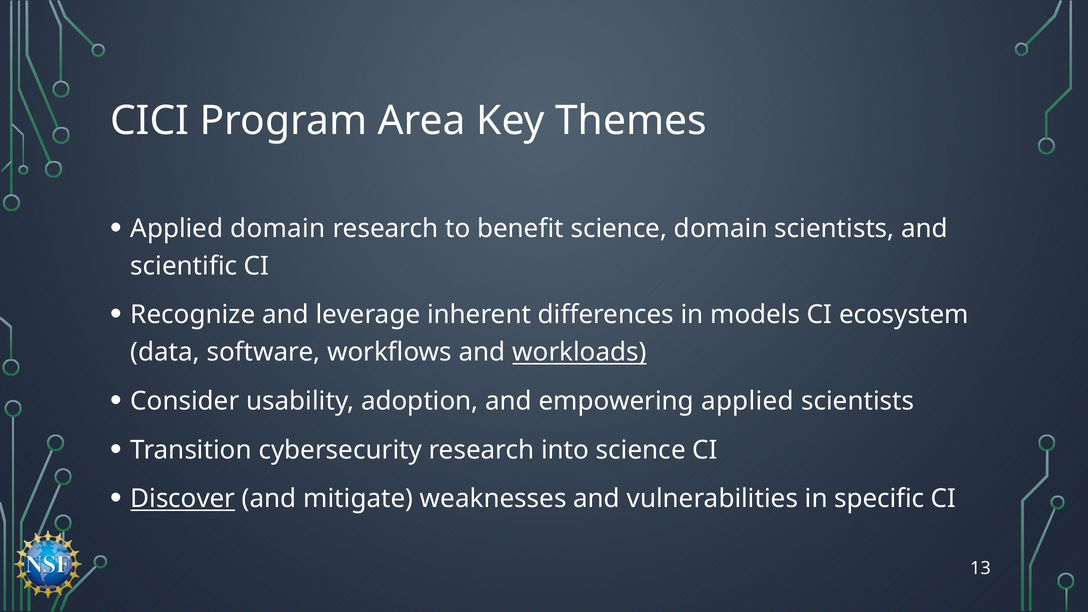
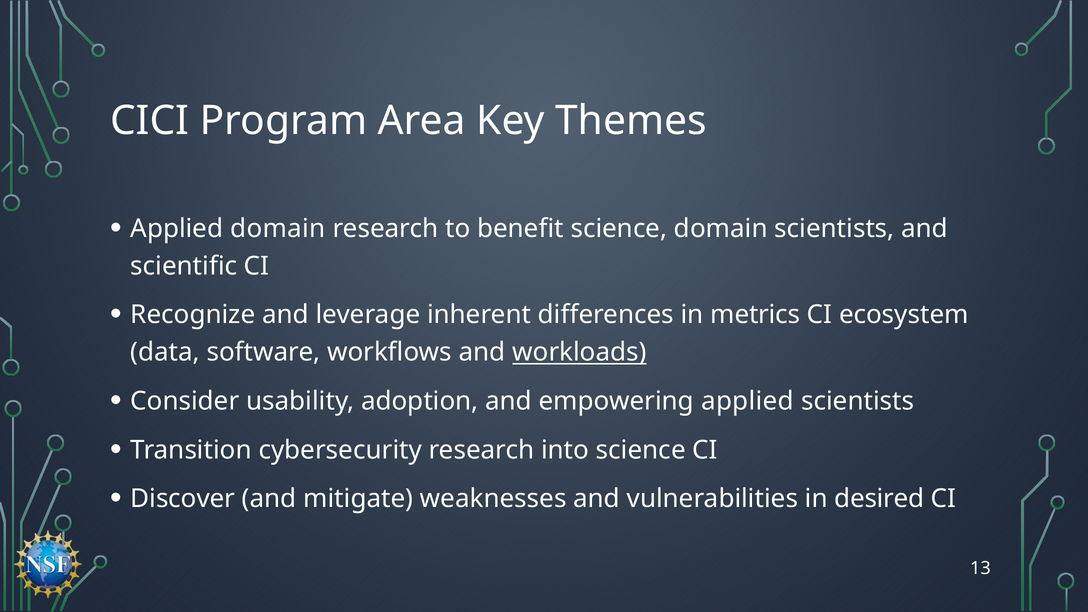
models: models -> metrics (755, 315)
Discover underline: present -> none (183, 499)
specific: specific -> desired (879, 499)
